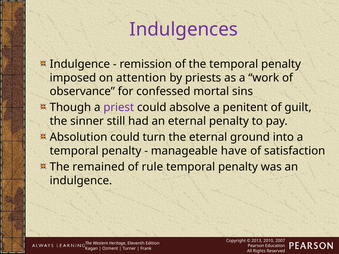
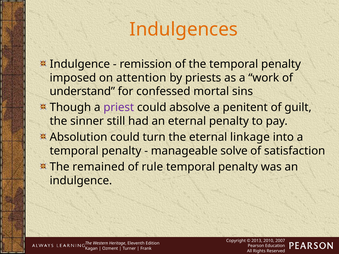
Indulgences colour: purple -> orange (184, 30)
observance: observance -> understand (82, 92)
ground: ground -> linkage (250, 137)
have: have -> solve (234, 151)
